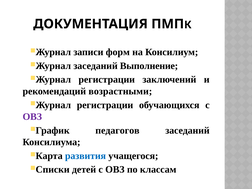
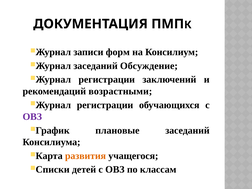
Выполнение: Выполнение -> Обсуждение (149, 66)
педагогов: педагогов -> плановые (117, 130)
развития colour: blue -> orange (85, 156)
